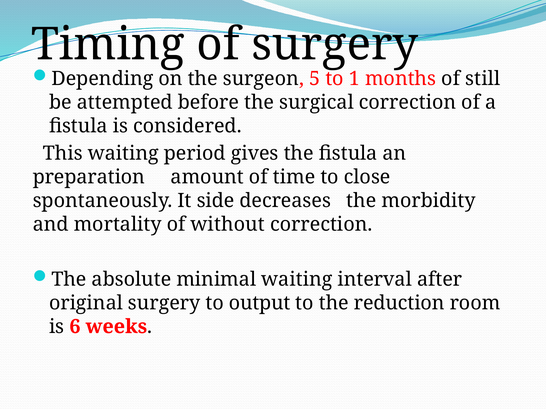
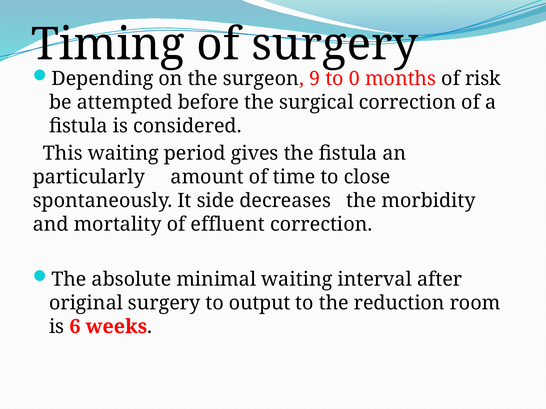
5: 5 -> 9 (315, 79)
1: 1 -> 0 (354, 79)
still: still -> risk (483, 79)
preparation: preparation -> particularly (89, 177)
without: without -> effluent (228, 225)
